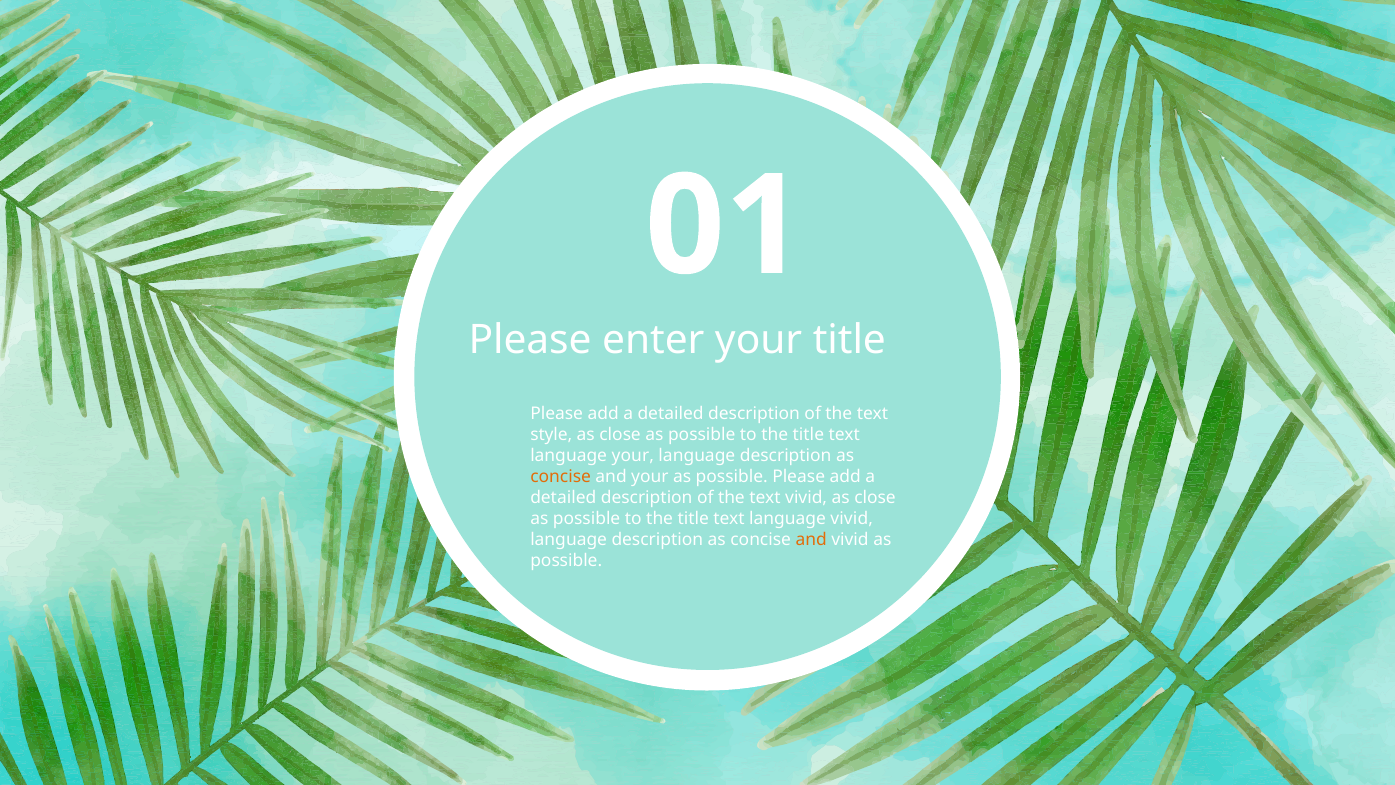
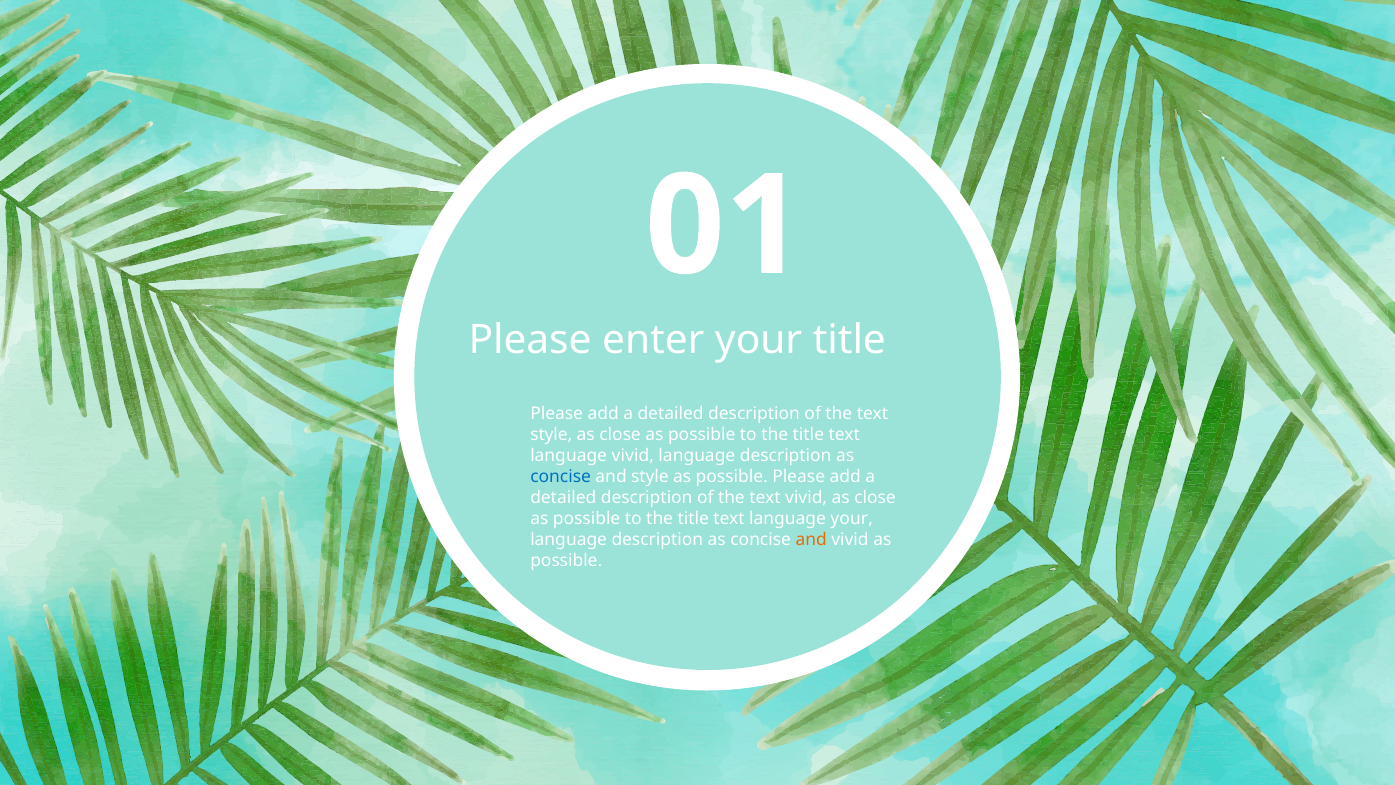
language your: your -> vivid (633, 456)
concise colour: orange -> blue (561, 477)
and your: your -> style (650, 477)
language vivid: vivid -> your (852, 518)
